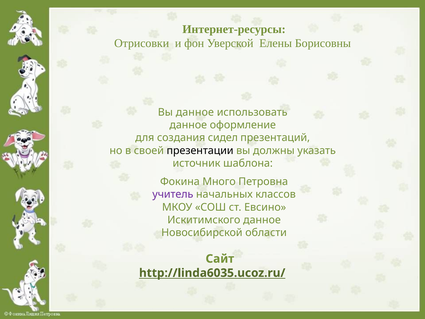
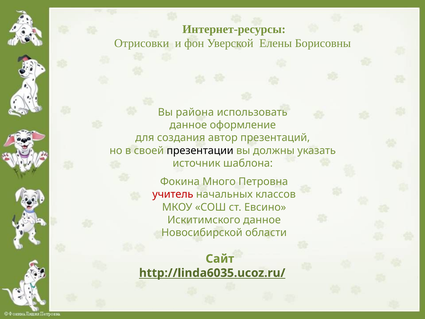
Вы данное: данное -> района (195, 112)
сидел: сидел -> автор (223, 138)
учитель colour: purple -> red (173, 194)
